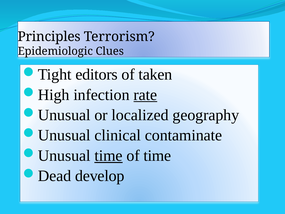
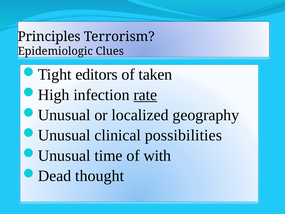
contaminate: contaminate -> possibilities (183, 135)
time underline: present -> none (109, 155)
of time: time -> with (157, 155)
develop: develop -> thought (100, 176)
